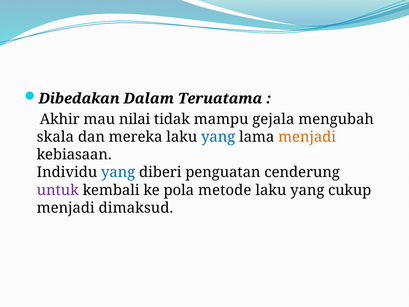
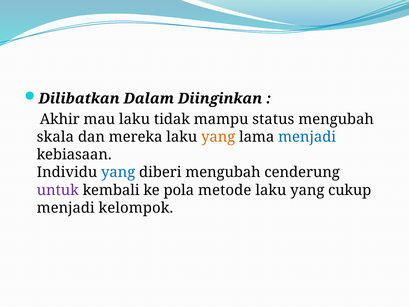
Dibedakan: Dibedakan -> Dilibatkan (79, 98)
Teruatama: Teruatama -> Diinginkan (220, 98)
mau nilai: nilai -> laku (135, 119)
gejala: gejala -> status (273, 119)
yang colour: blue -> orange (218, 137)
menjadi colour: orange -> blue (307, 137)
diberi penguatan: penguatan -> mengubah (223, 172)
dimaksud: dimaksud -> kelompok (136, 208)
